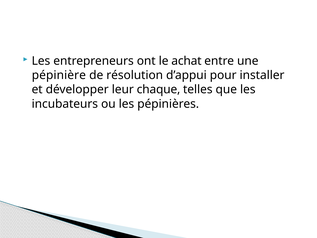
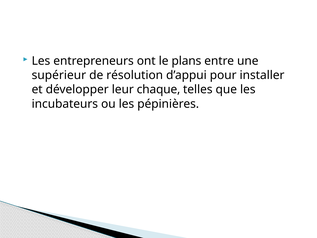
achat: achat -> plans (186, 61)
pépinière: pépinière -> supérieur (59, 75)
